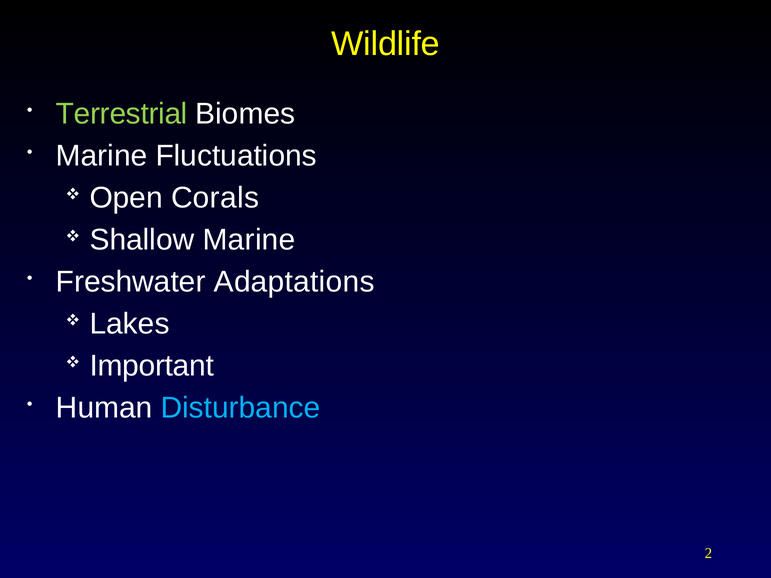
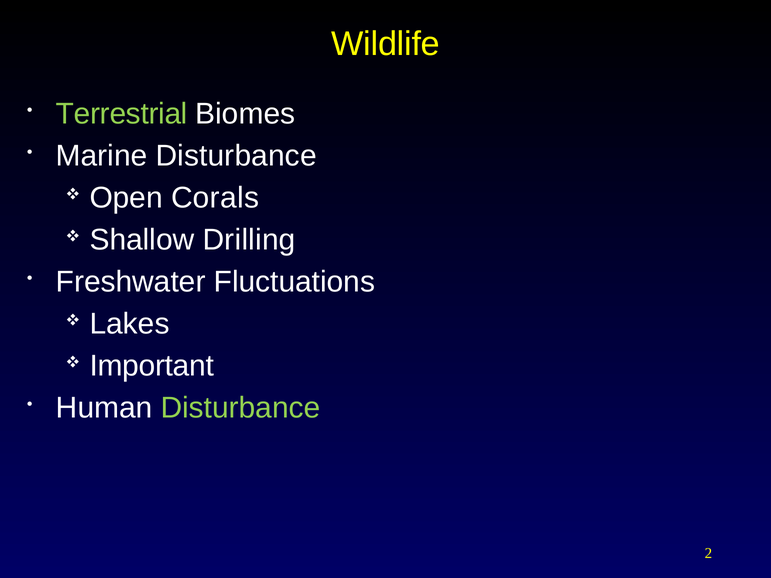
Marine Fluctuations: Fluctuations -> Disturbance (236, 156)
Shallow Marine: Marine -> Drilling (249, 240)
Adaptations: Adaptations -> Fluctuations (294, 282)
Disturbance colour: light blue -> light green (240, 408)
